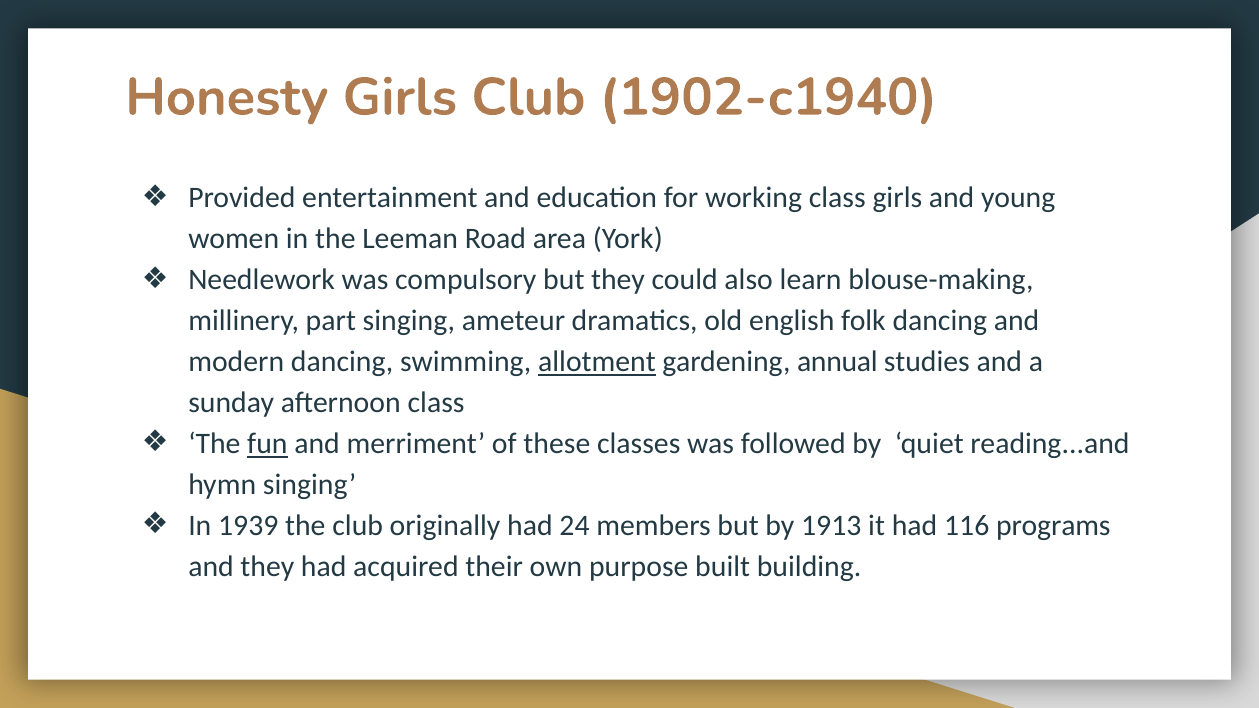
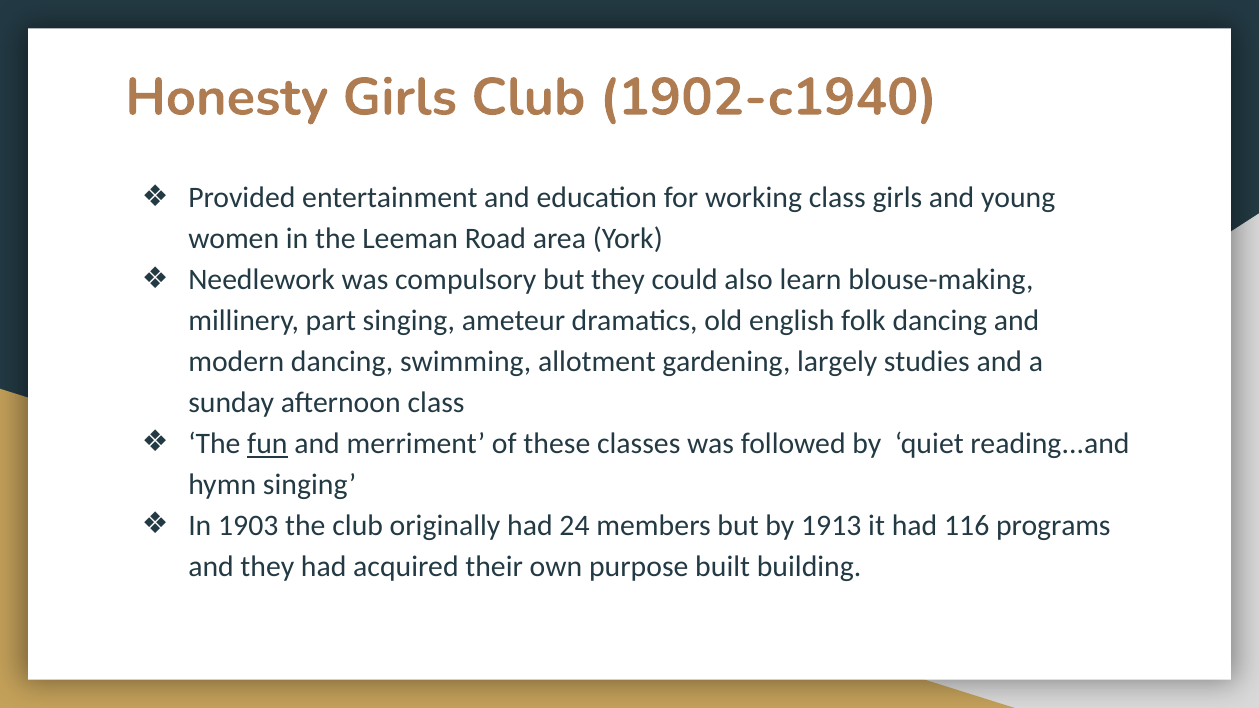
allotment underline: present -> none (597, 362)
annual: annual -> largely (837, 362)
1939: 1939 -> 1903 (248, 526)
